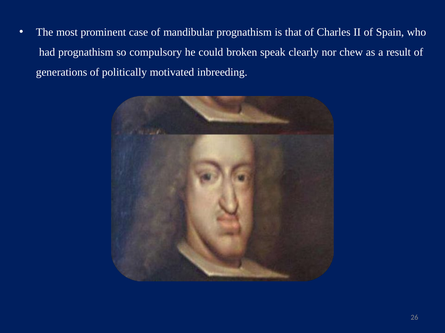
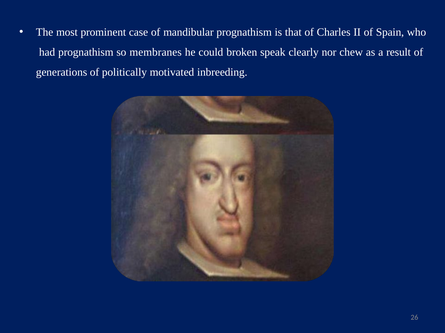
compulsory: compulsory -> membranes (156, 52)
